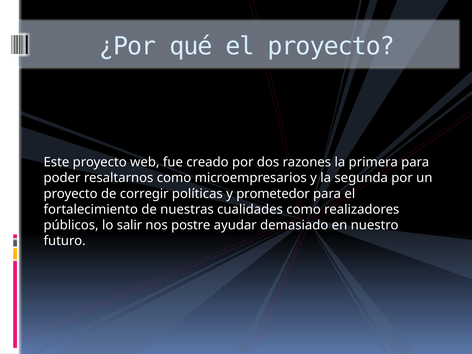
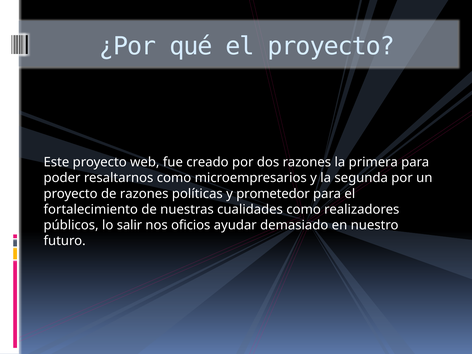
de corregir: corregir -> razones (144, 194)
postre: postre -> oficios (191, 225)
